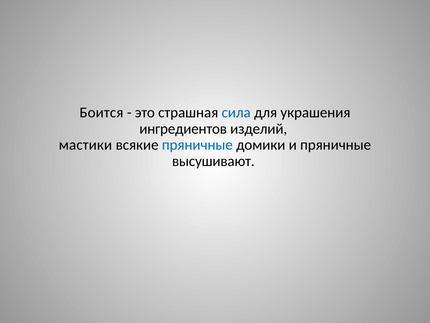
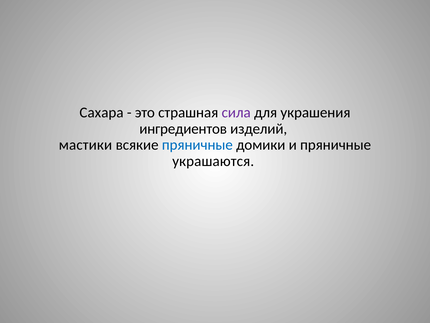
Боится: Боится -> Сахара (102, 113)
сила colour: blue -> purple (236, 113)
высушивают: высушивают -> украшаются (213, 161)
